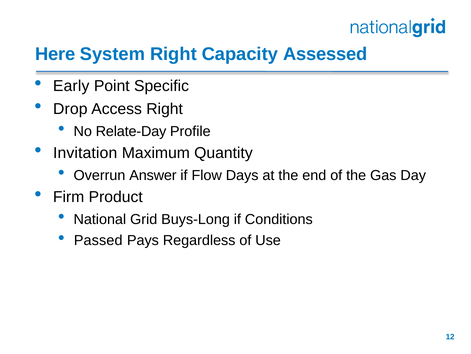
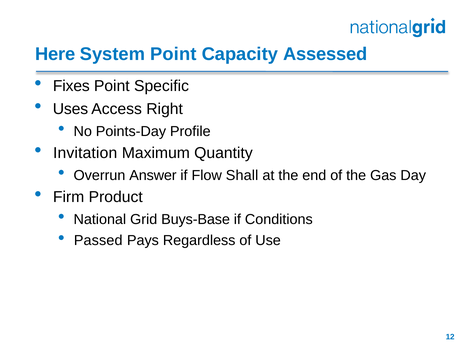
System Right: Right -> Point (173, 54)
Early: Early -> Fixes (71, 86)
Drop: Drop -> Uses (70, 109)
Relate-Day: Relate-Day -> Points-Day (131, 131)
Days: Days -> Shall (242, 175)
Buys-Long: Buys-Long -> Buys-Base (196, 219)
